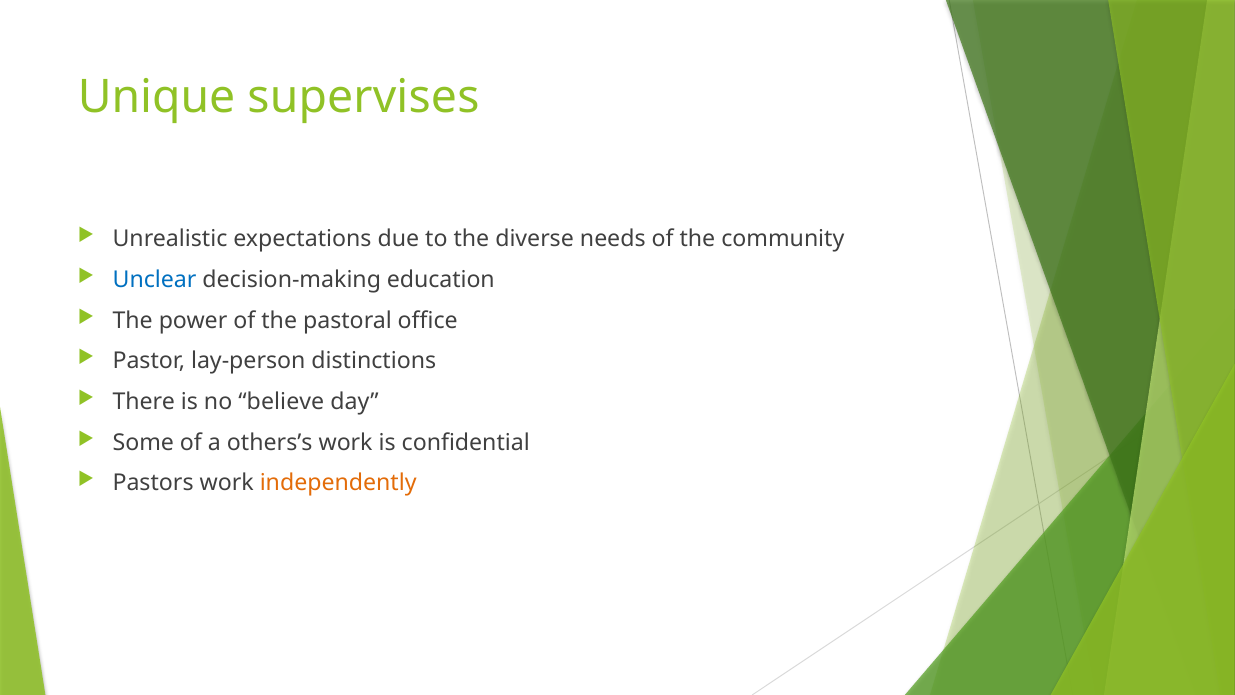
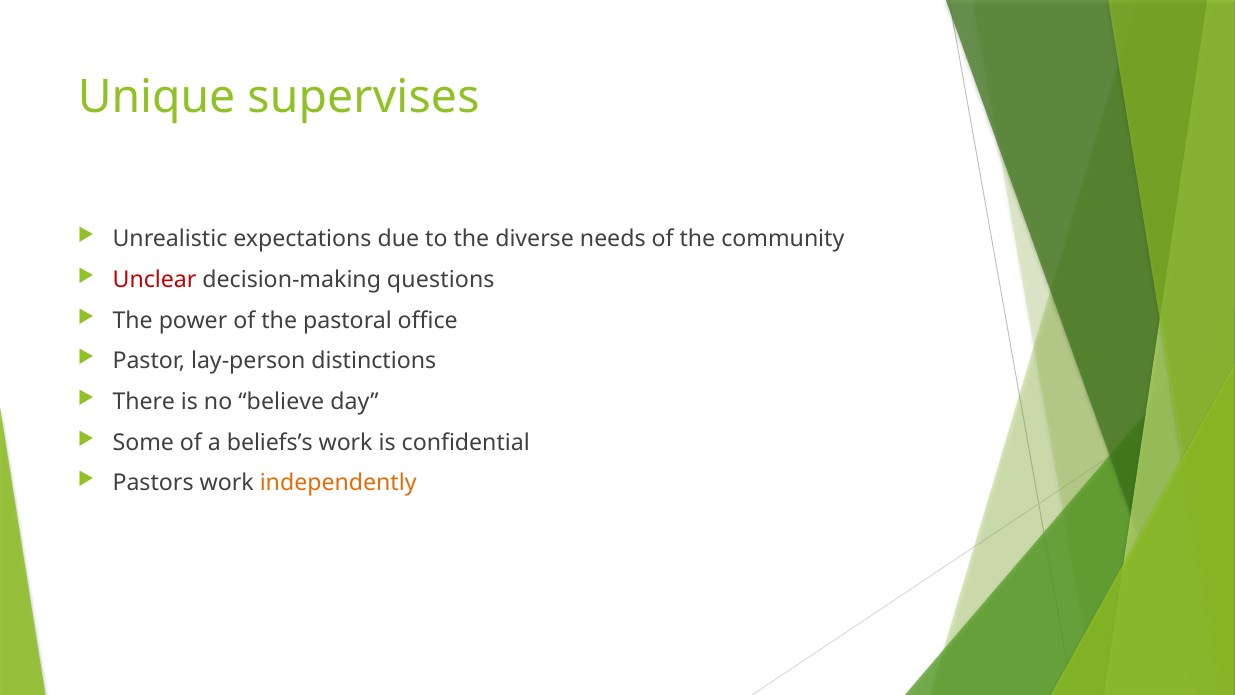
Unclear colour: blue -> red (154, 280)
education: education -> questions (441, 280)
others’s: others’s -> beliefs’s (270, 442)
